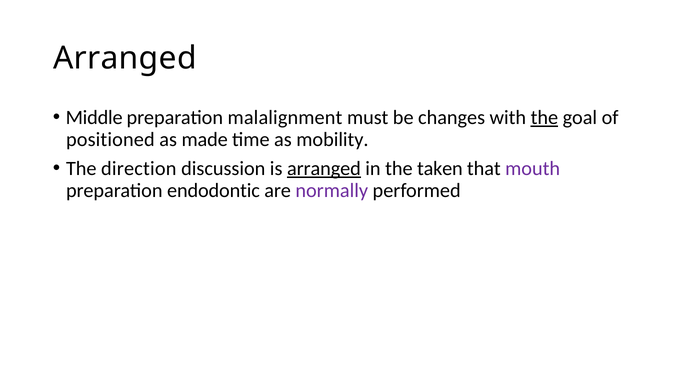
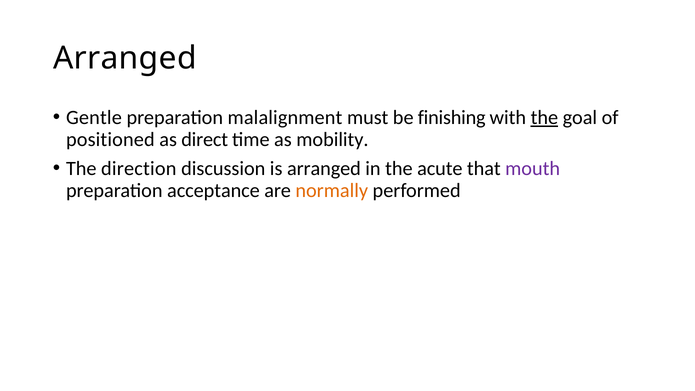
Middle: Middle -> Gentle (94, 118)
changes: changes -> finishing (452, 118)
made: made -> direct (205, 139)
arranged underline: present -> none (324, 169)
taken: taken -> acute (440, 169)
endodontic: endodontic -> acceptance (213, 190)
normally colour: purple -> orange (332, 190)
